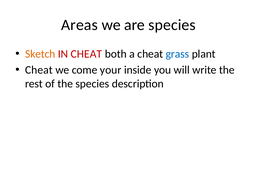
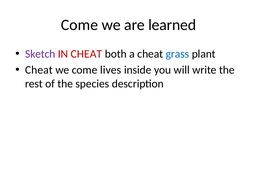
Areas: Areas -> Come (80, 25)
are species: species -> learned (172, 25)
Sketch colour: orange -> purple (40, 54)
your: your -> lives (111, 70)
